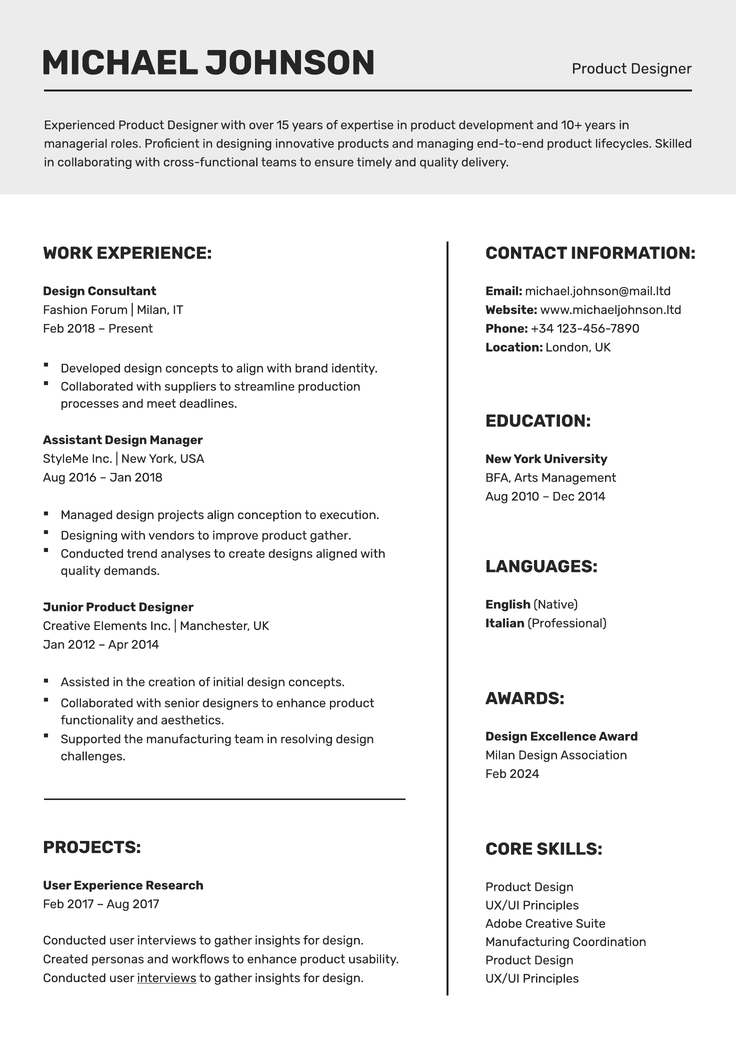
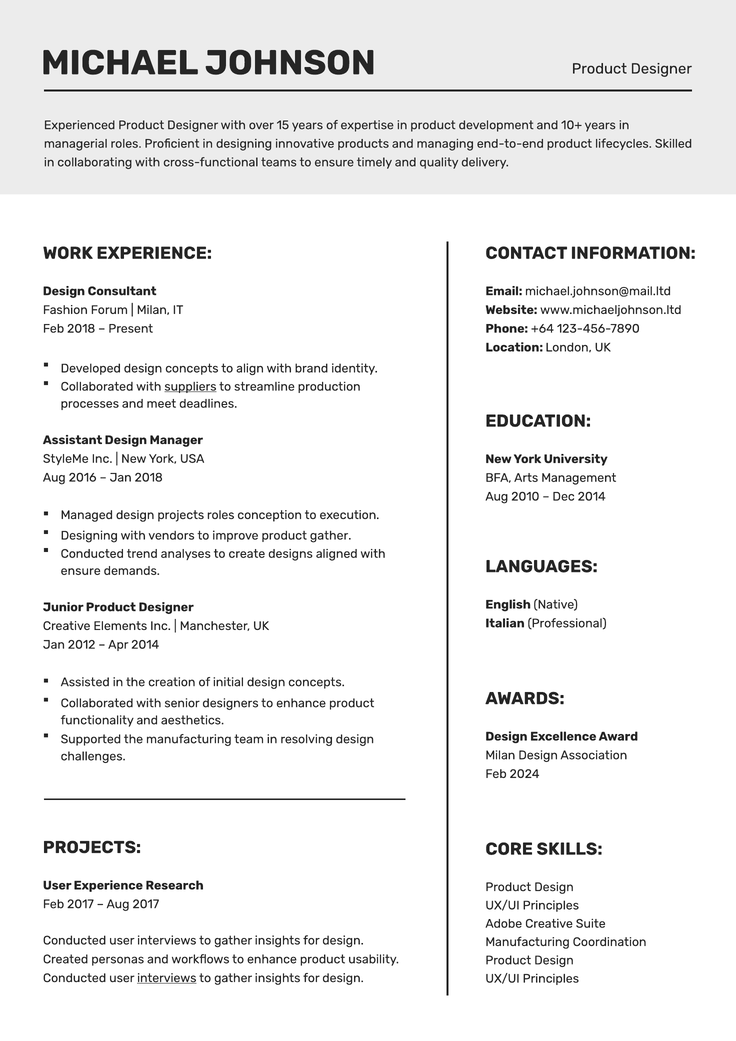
+34: +34 -> +64 (542, 329)
suppliers underline: none -> present (190, 387)
projects align: align -> roles (221, 515)
quality: quality -> ensure (81, 571)
